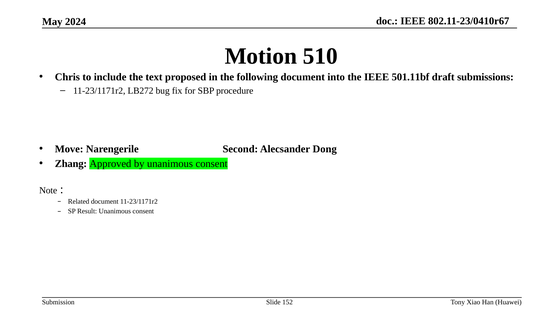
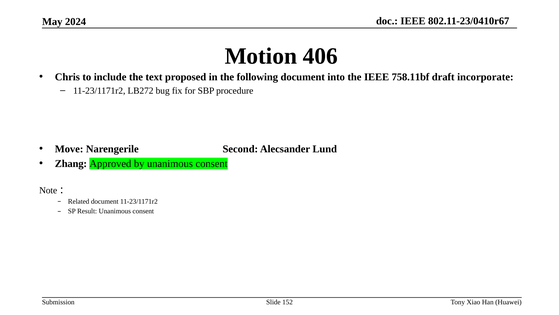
510: 510 -> 406 (320, 56)
501.11bf: 501.11bf -> 758.11bf (411, 77)
submissions: submissions -> incorporate (485, 77)
Dong: Dong -> Lund (325, 149)
